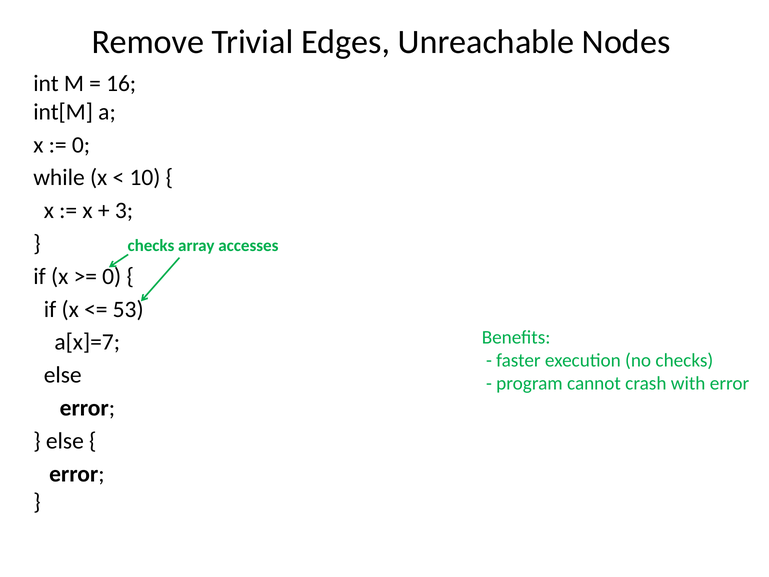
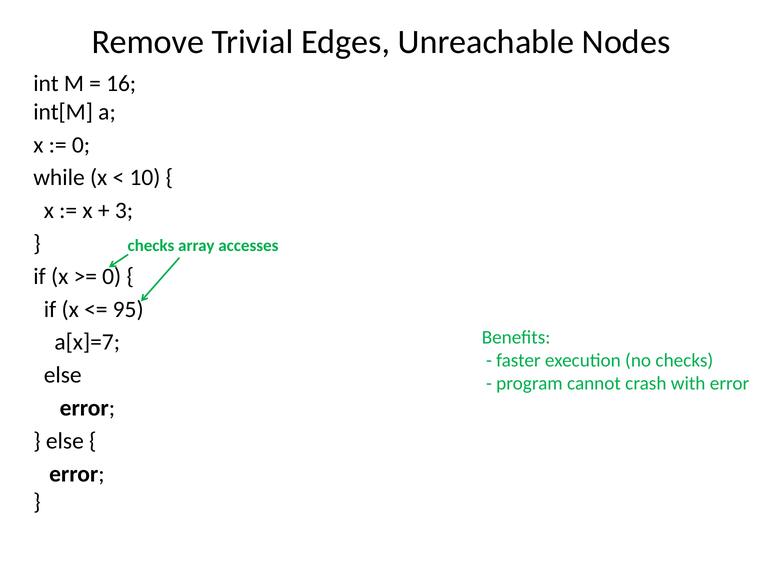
53: 53 -> 95 (128, 309)
